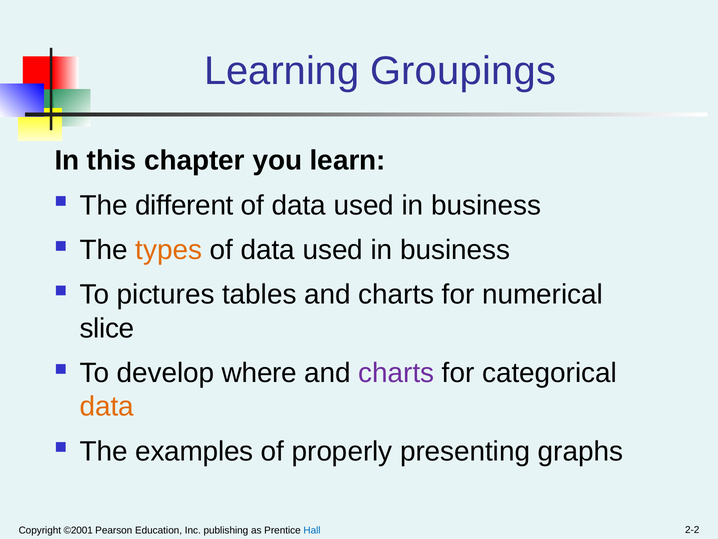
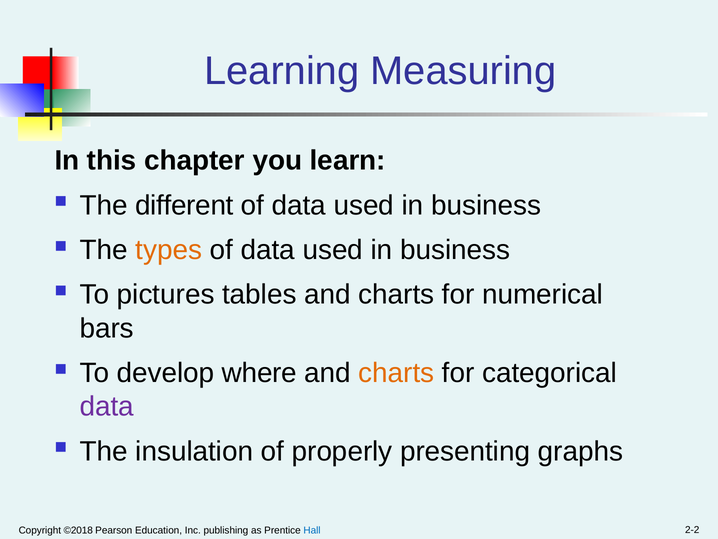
Groupings: Groupings -> Measuring (463, 71)
slice: slice -> bars (107, 328)
charts colour: purple -> orange (396, 373)
data colour: orange -> purple (107, 406)
examples: examples -> insulation (194, 451)
©2001: ©2001 -> ©2018 (78, 530)
